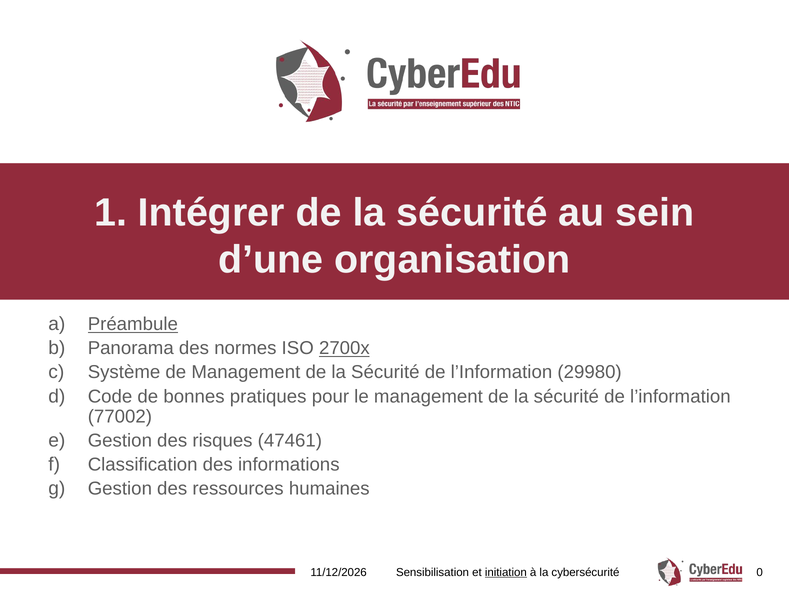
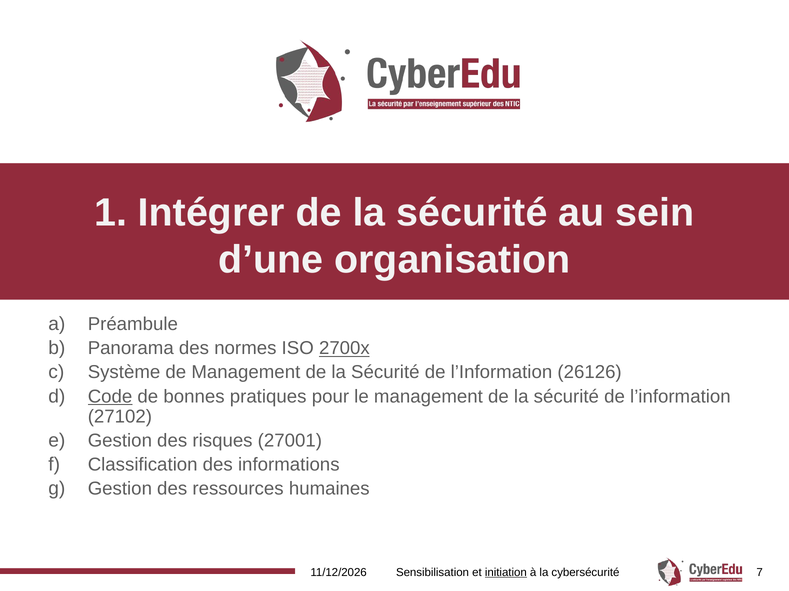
Préambule underline: present -> none (133, 325)
29980: 29980 -> 26126 (590, 373)
Code underline: none -> present (110, 397)
77002: 77002 -> 27102 (120, 417)
47461: 47461 -> 27001 (290, 441)
0: 0 -> 7 (760, 573)
